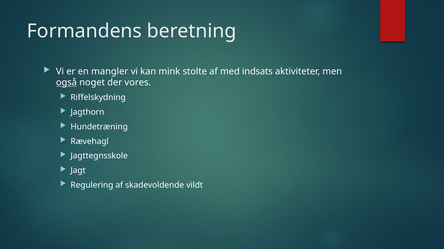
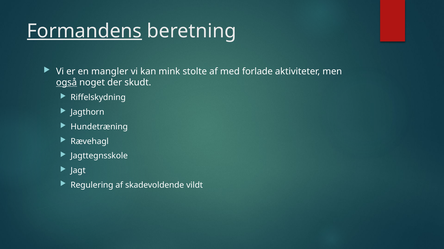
Formandens underline: none -> present (84, 31)
indsats: indsats -> forlade (257, 72)
vores: vores -> skudt (138, 83)
